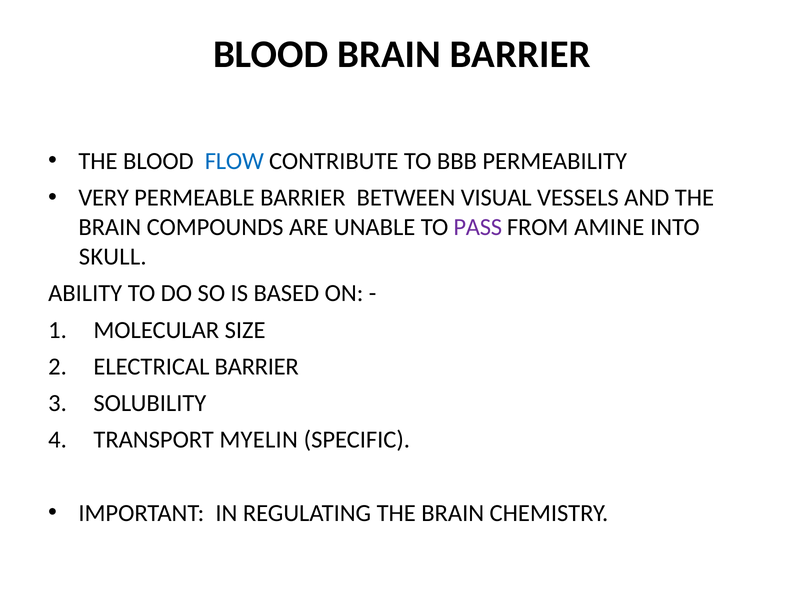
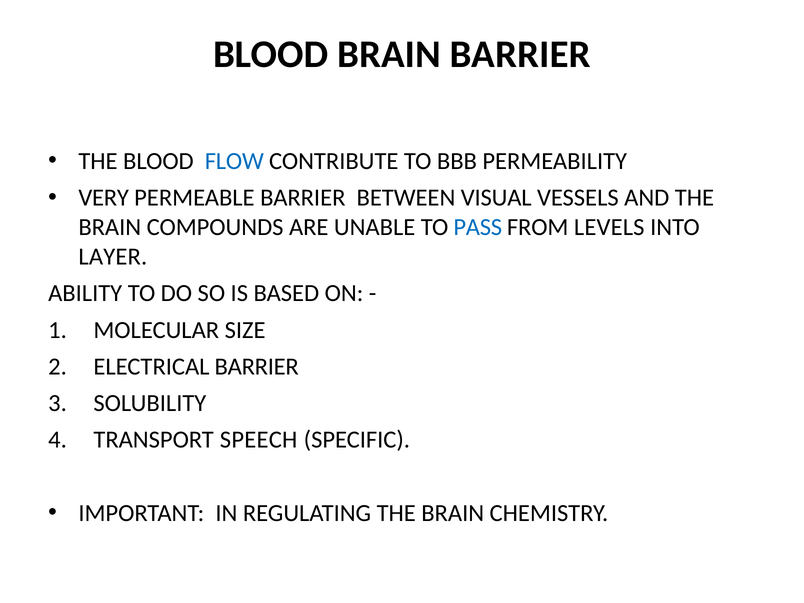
PASS colour: purple -> blue (478, 227)
AMINE: AMINE -> LEVELS (609, 227)
SKULL: SKULL -> LAYER (113, 257)
MYELIN: MYELIN -> SPEECH (259, 440)
